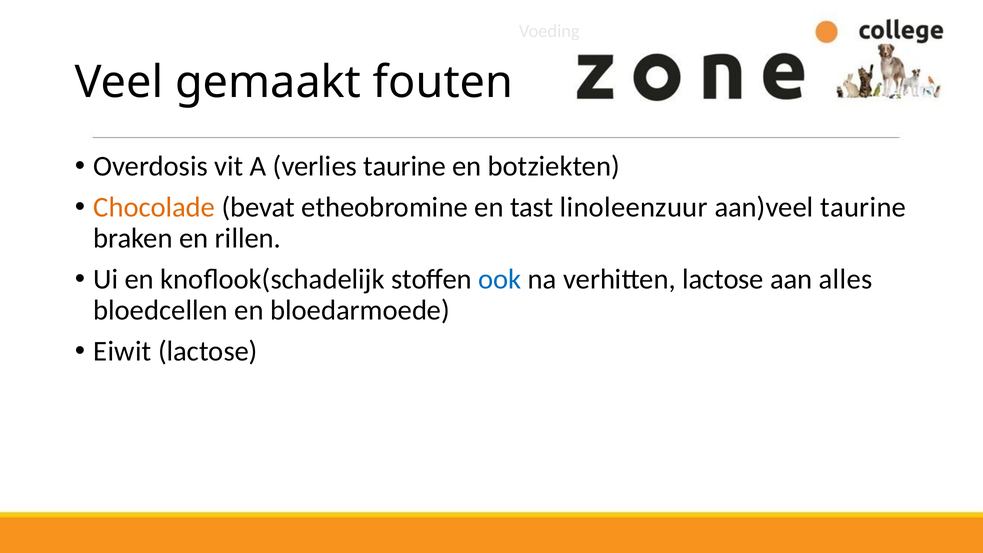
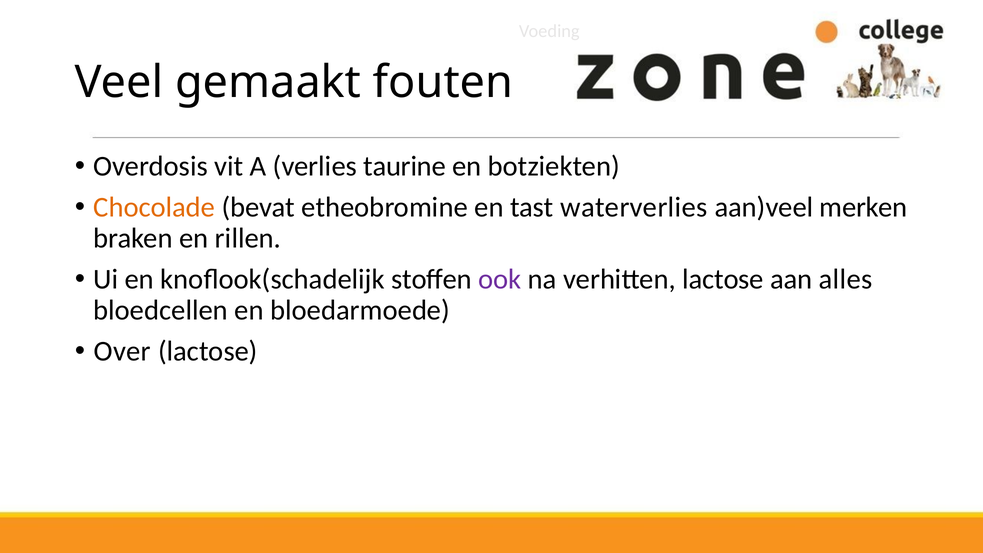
linoleenzuur: linoleenzuur -> waterverlies (634, 207)
aan)veel taurine: taurine -> merken (863, 207)
ook colour: blue -> purple (500, 279)
Eiwit: Eiwit -> Over (122, 351)
